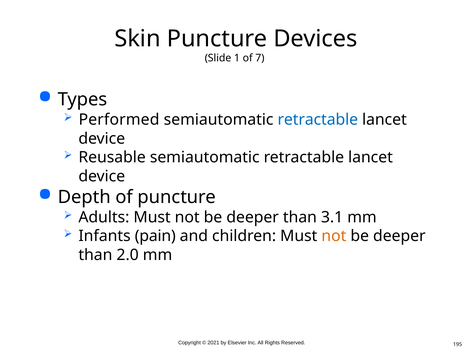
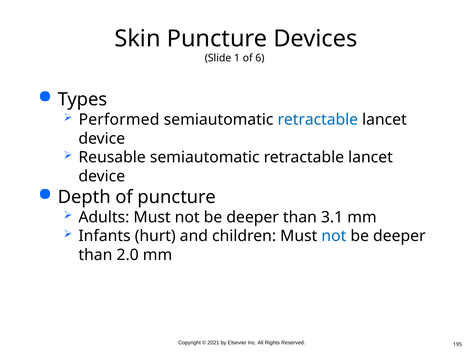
7: 7 -> 6 (260, 58)
pain: pain -> hurt (155, 236)
not colour: orange -> blue (334, 236)
